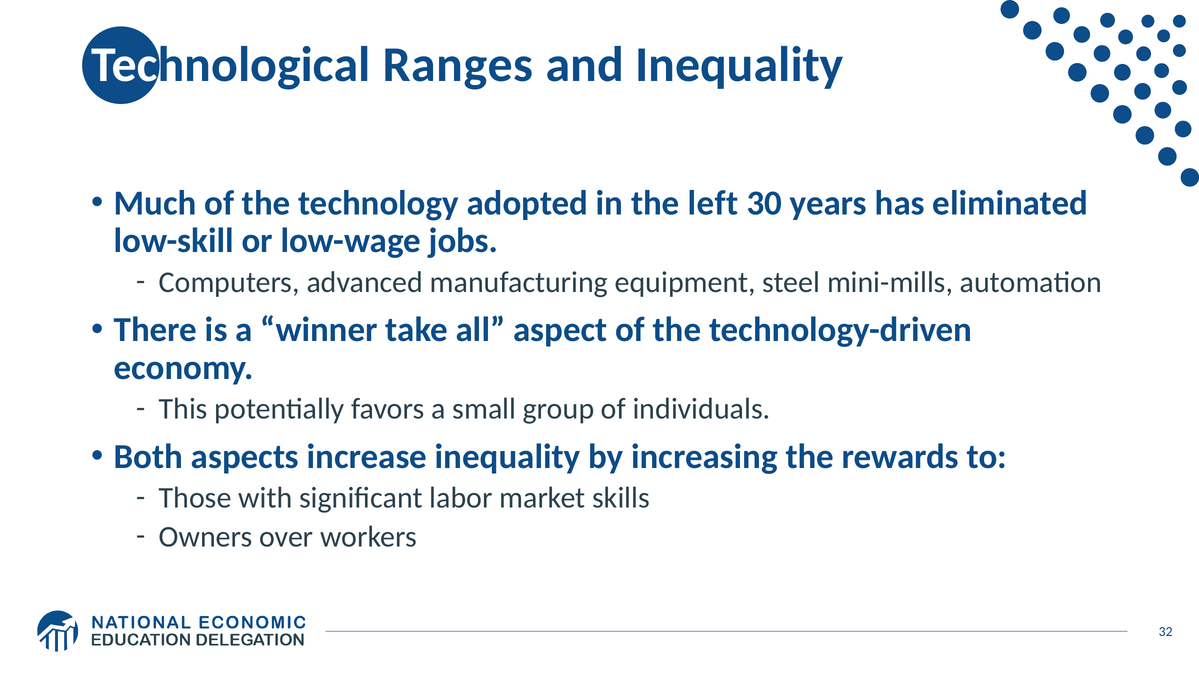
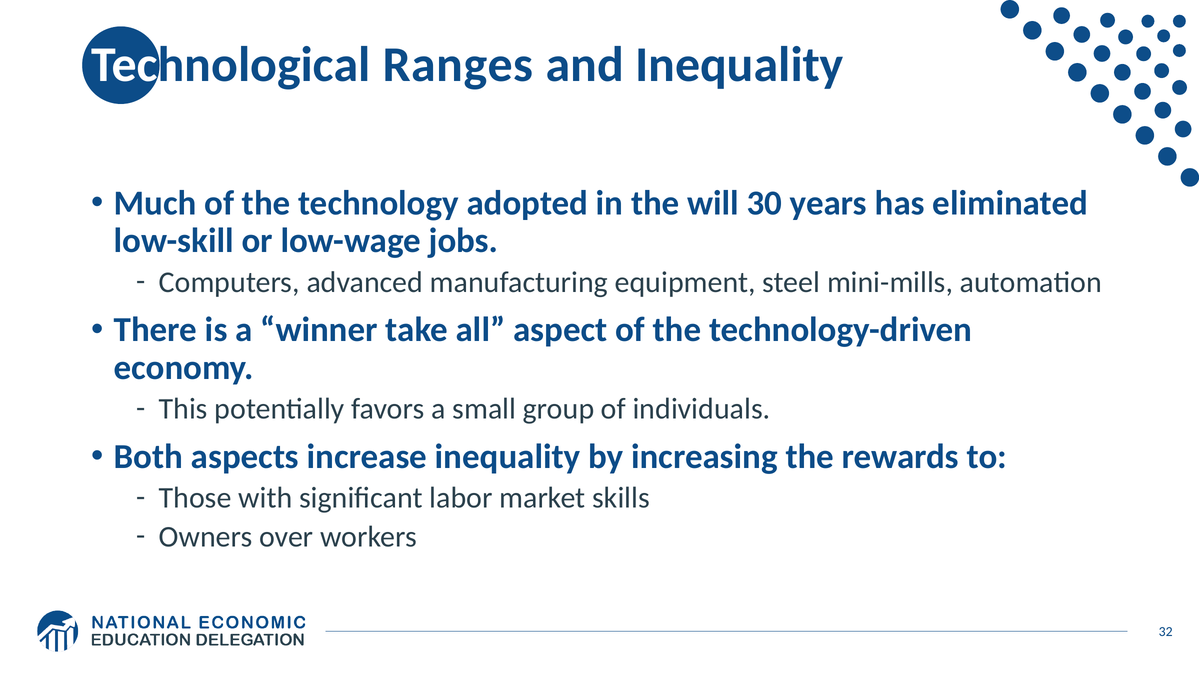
left: left -> will (713, 203)
